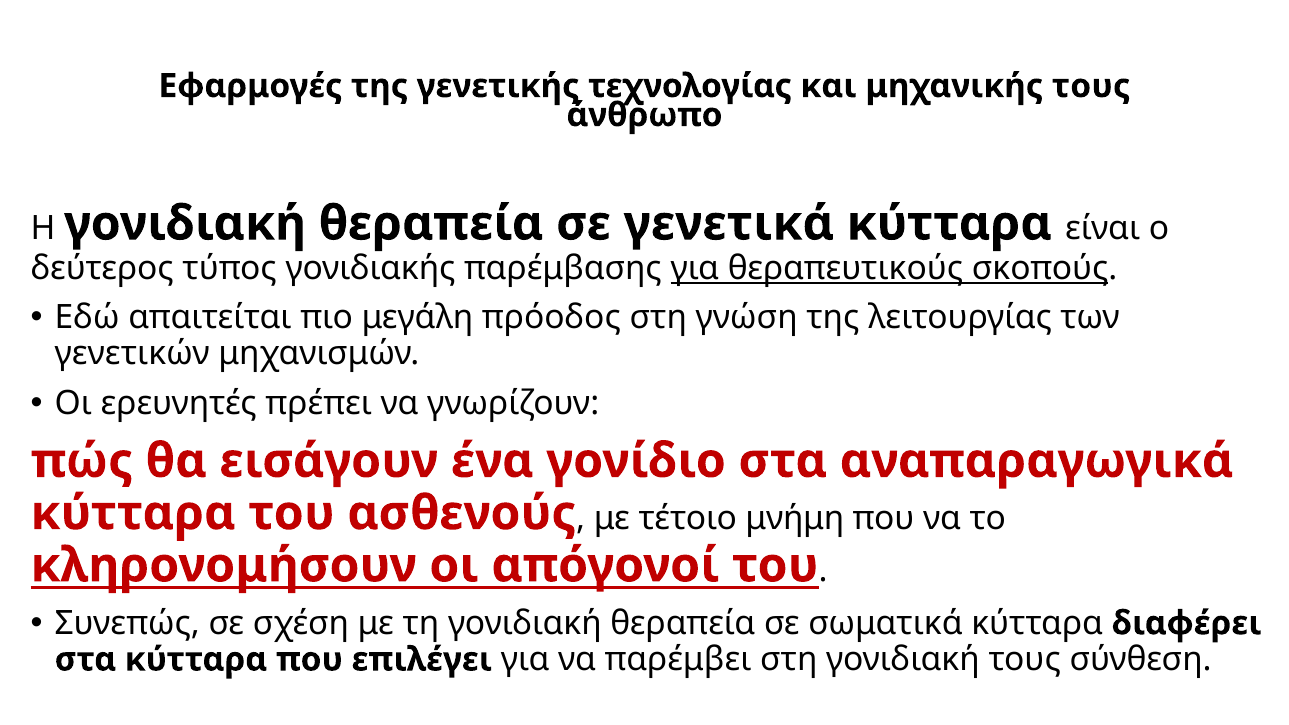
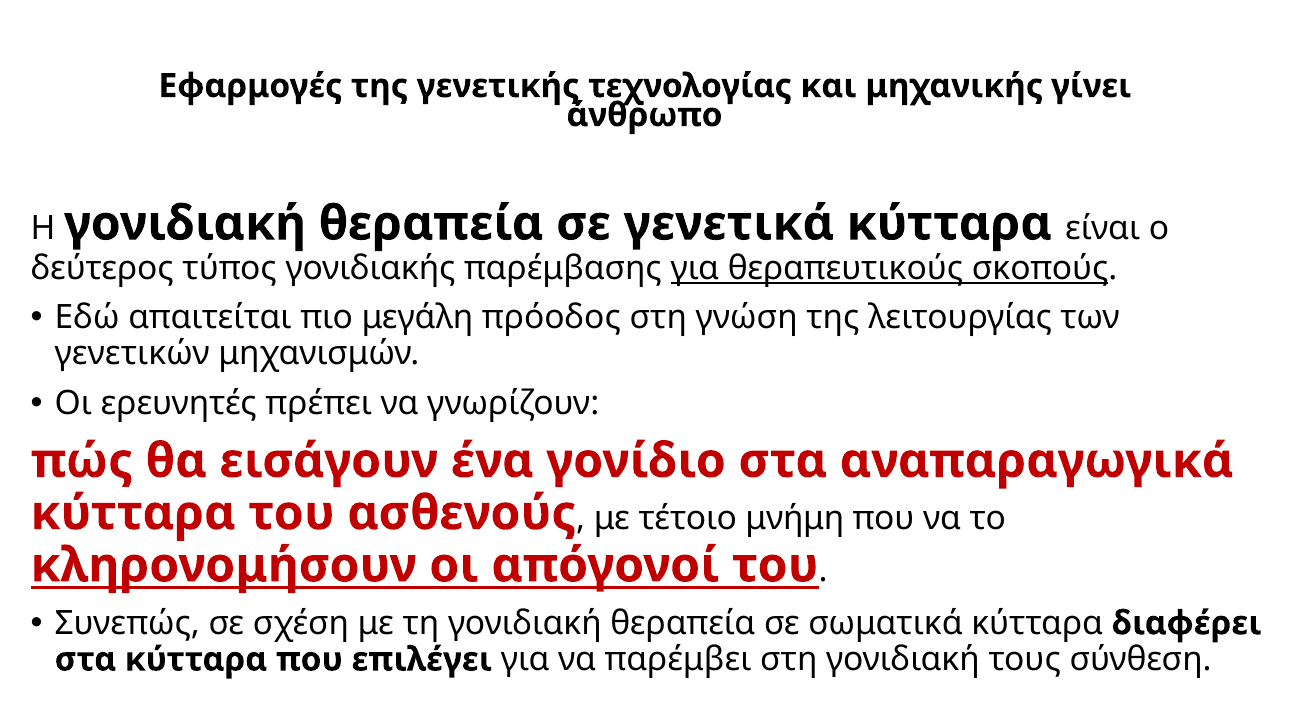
μηχανικής τους: τους -> γίνει (1091, 86)
